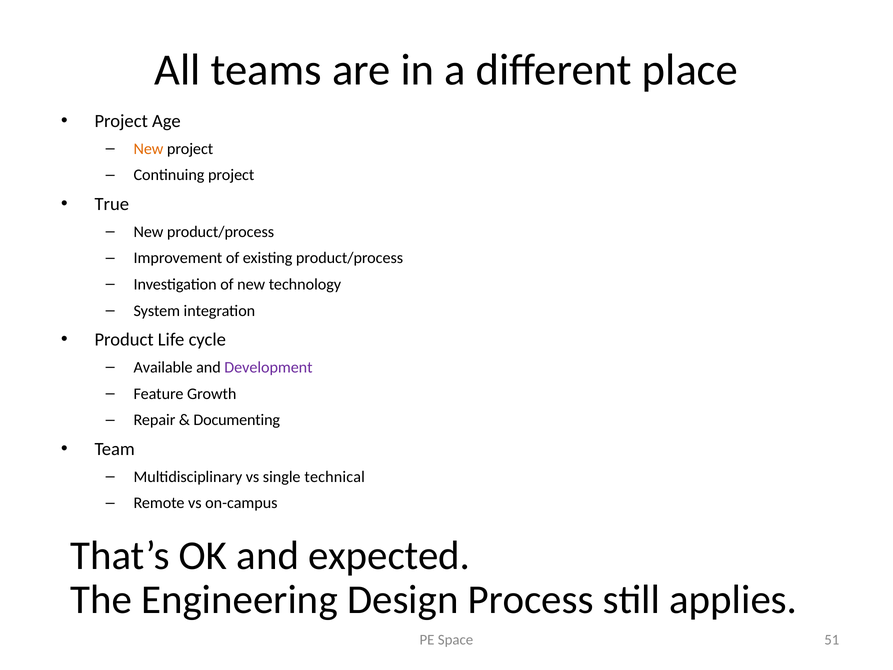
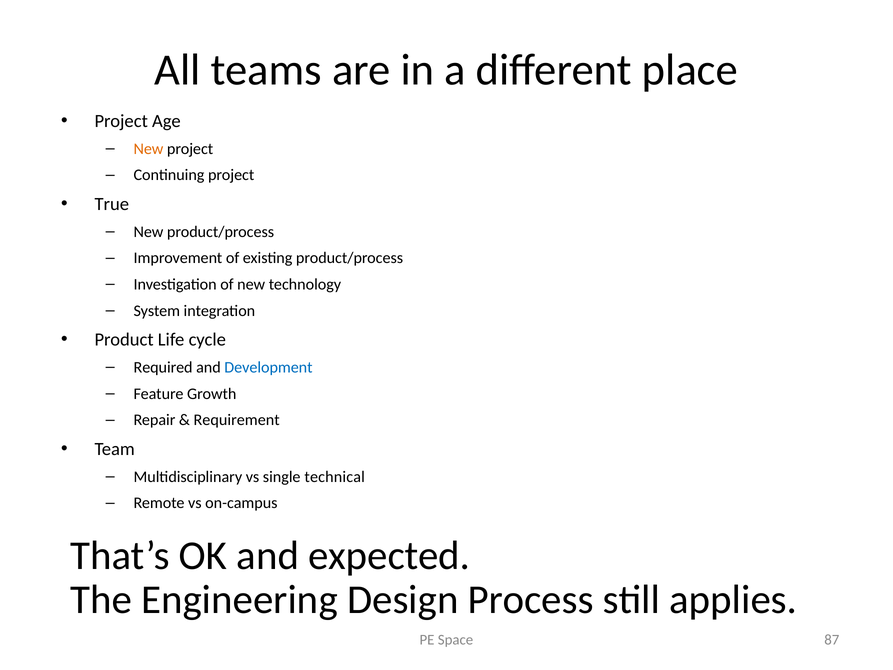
Available: Available -> Required (163, 367)
Development colour: purple -> blue (268, 367)
Documenting: Documenting -> Requirement (237, 420)
51: 51 -> 87 (832, 639)
